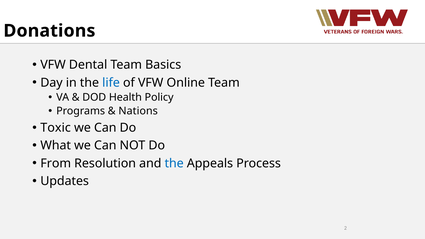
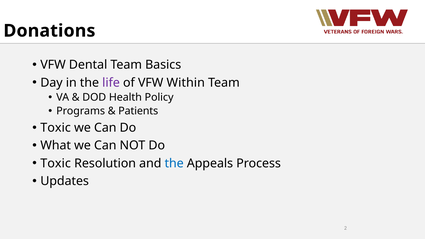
life colour: blue -> purple (111, 83)
Online: Online -> Within (186, 83)
Nations: Nations -> Patients (138, 111)
From: From -> Toxic (56, 163)
